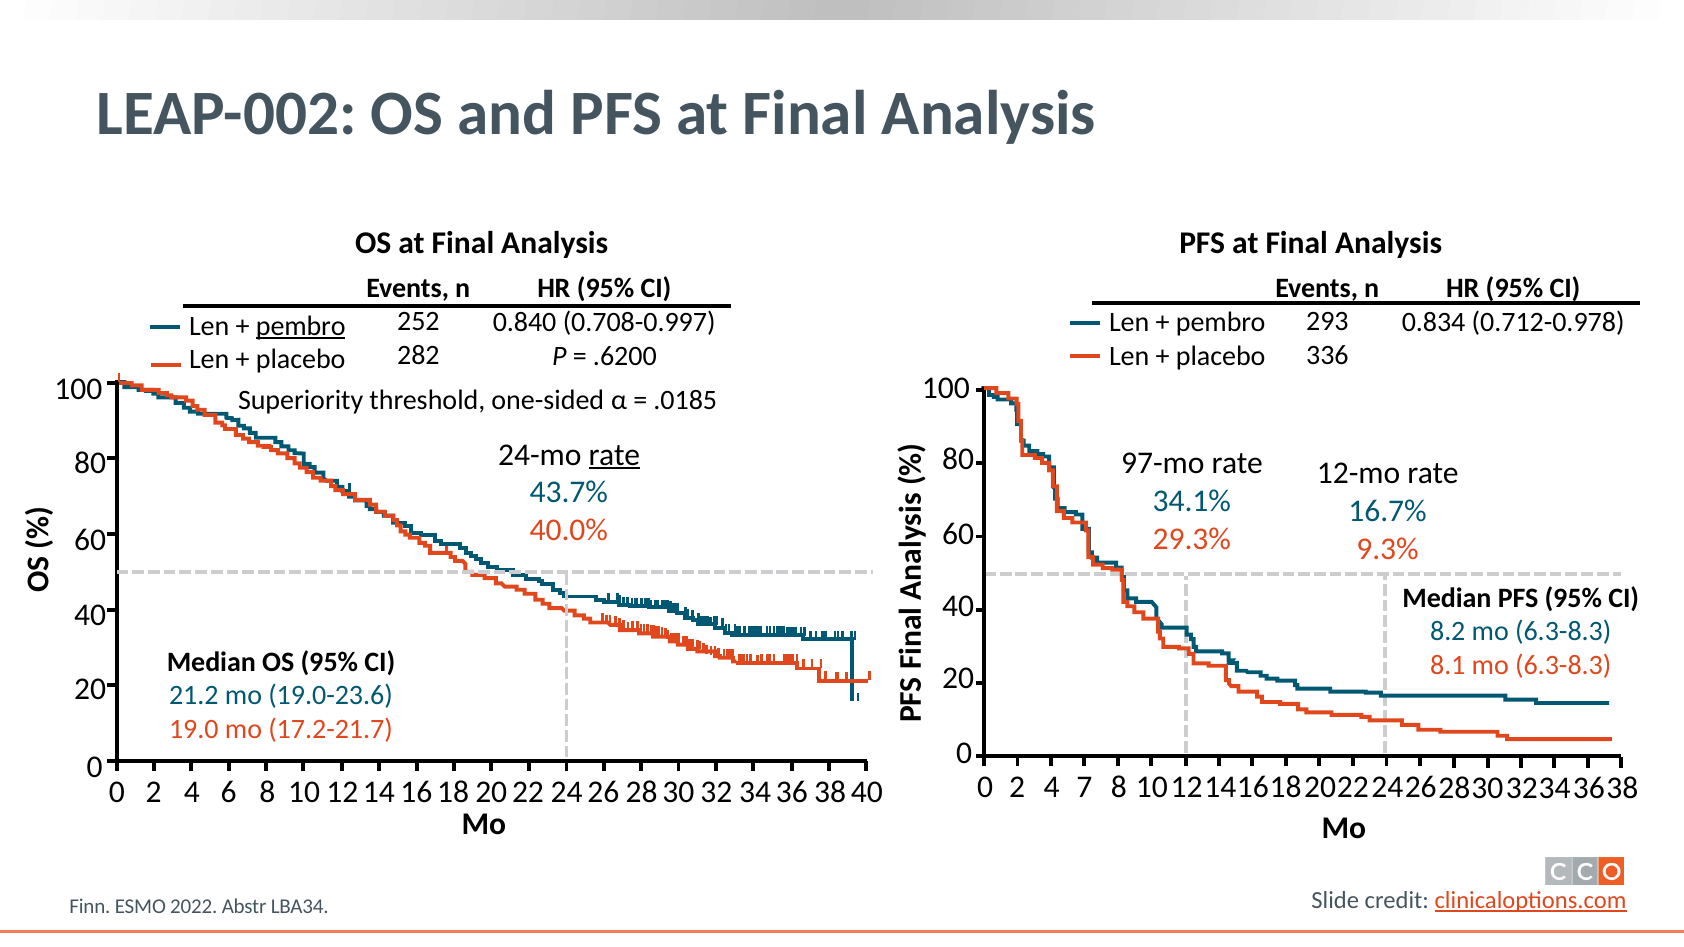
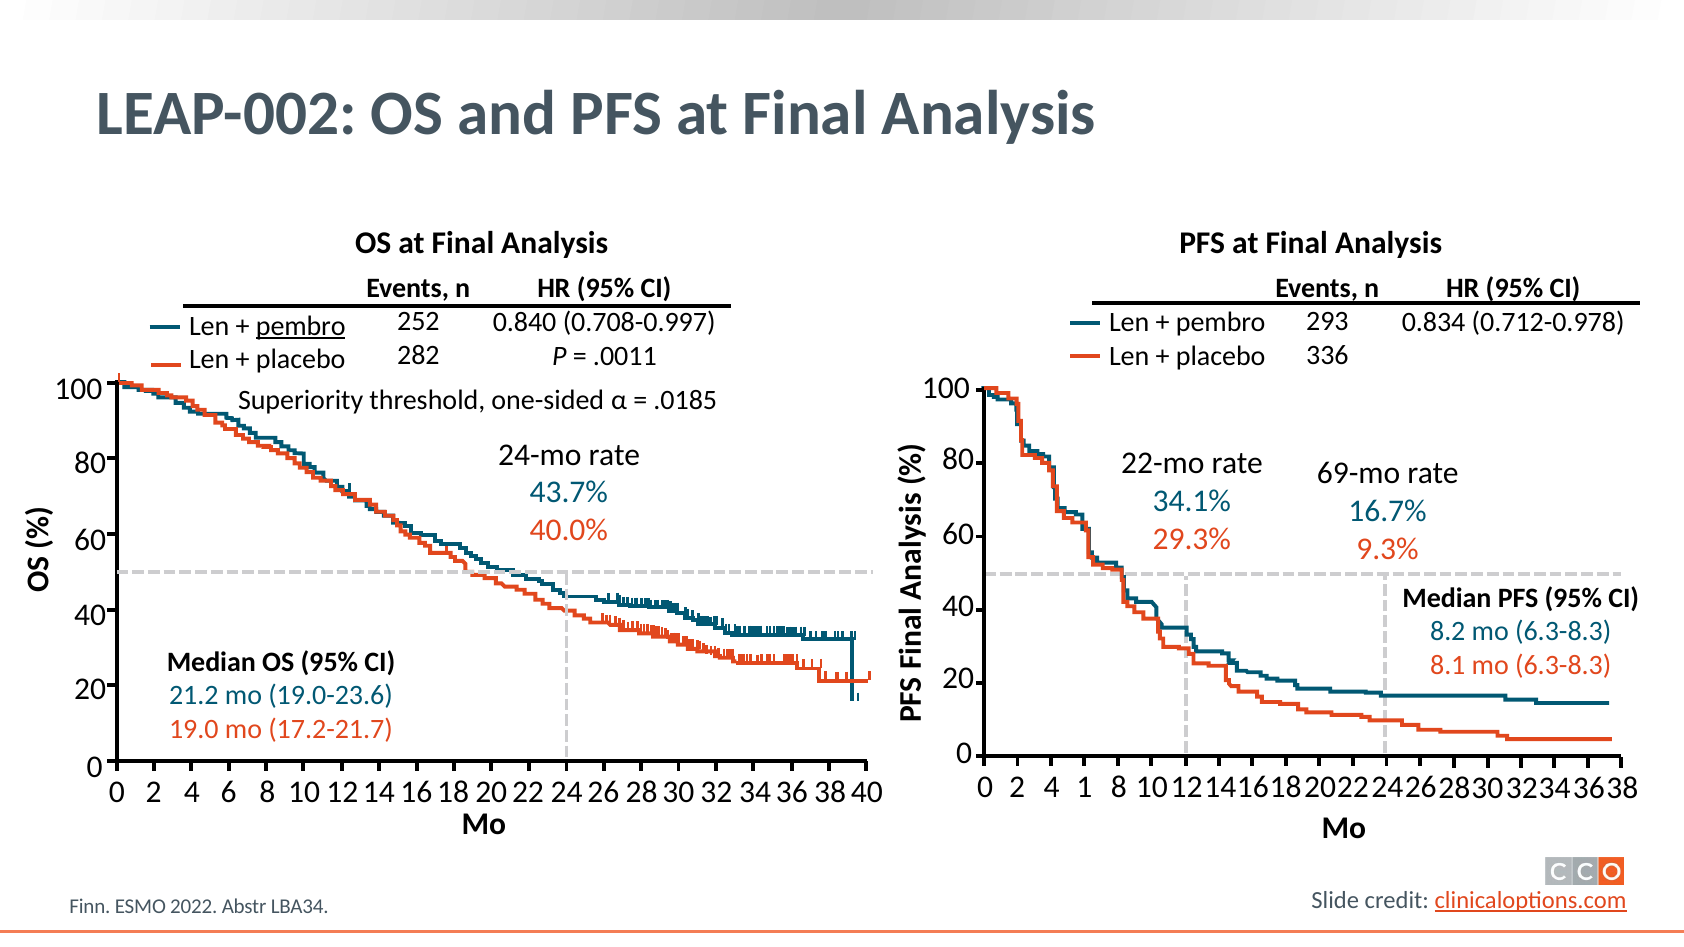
.6200: .6200 -> .0011 (625, 356)
rate underline: present -> none (614, 455)
97-mo: 97-mo -> 22-mo (1163, 463)
12-mo: 12-mo -> 69-mo (1359, 473)
7: 7 -> 1 (1084, 787)
